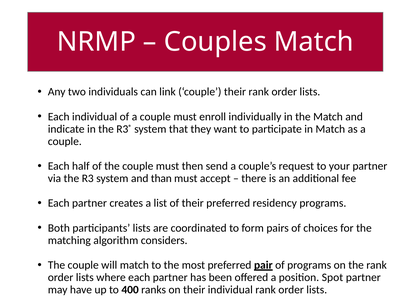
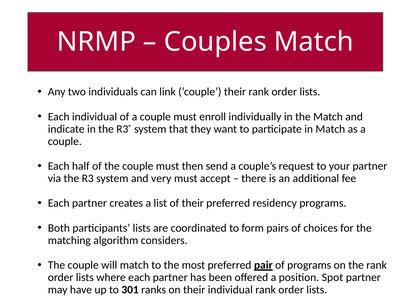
than: than -> very (161, 179)
400: 400 -> 301 (130, 290)
